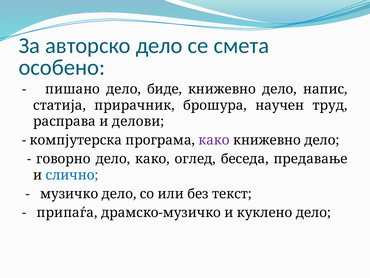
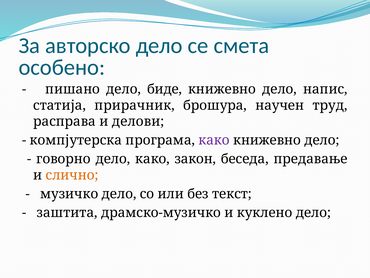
оглед: оглед -> закон (195, 159)
слично colour: blue -> orange (72, 175)
припаѓа: припаѓа -> заштита (67, 212)
